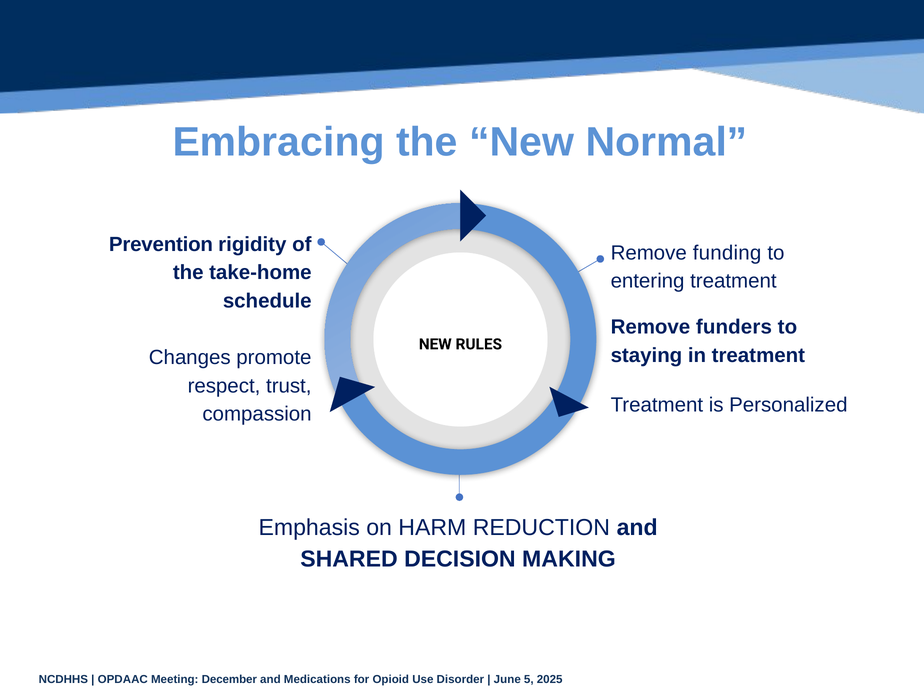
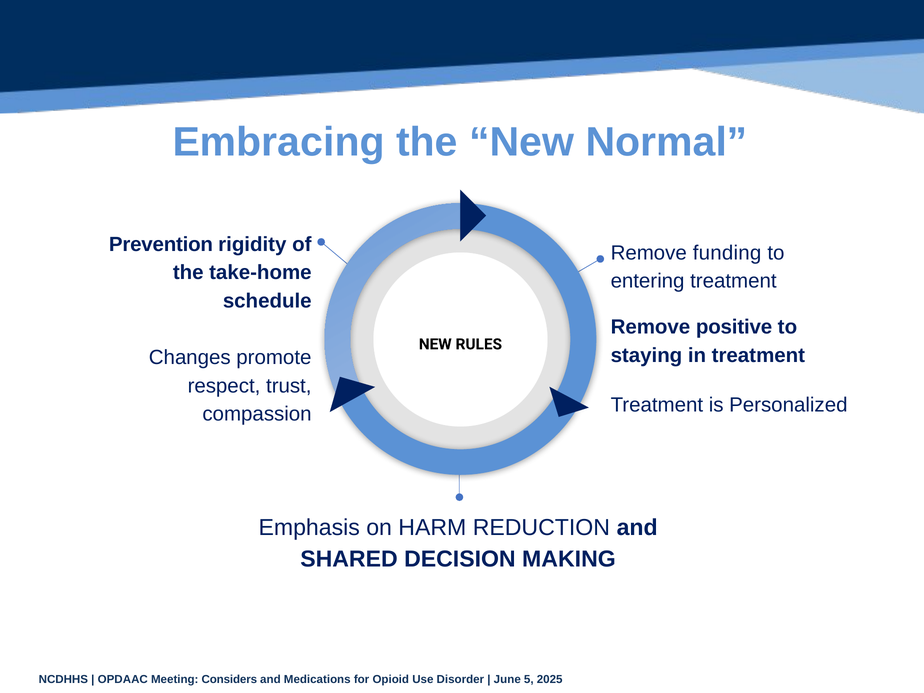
funders: funders -> positive (734, 327)
December: December -> Considers (229, 680)
